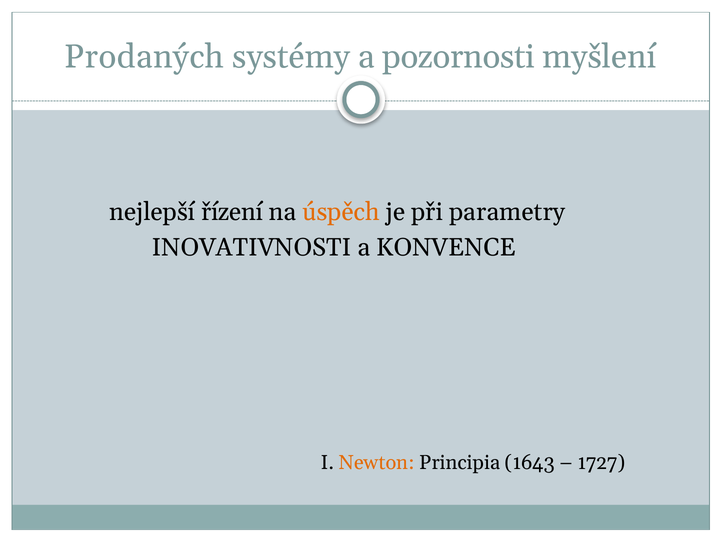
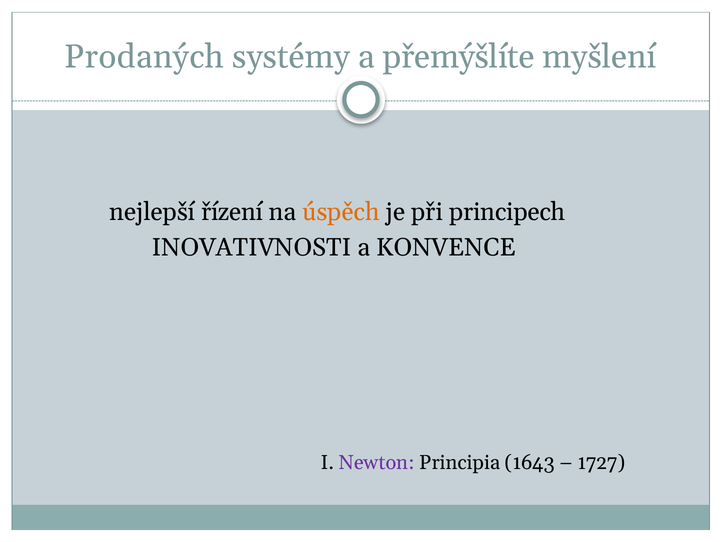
pozornosti: pozornosti -> přemýšlíte (459, 57)
parametry: parametry -> principech (507, 212)
Newton colour: orange -> purple (377, 462)
